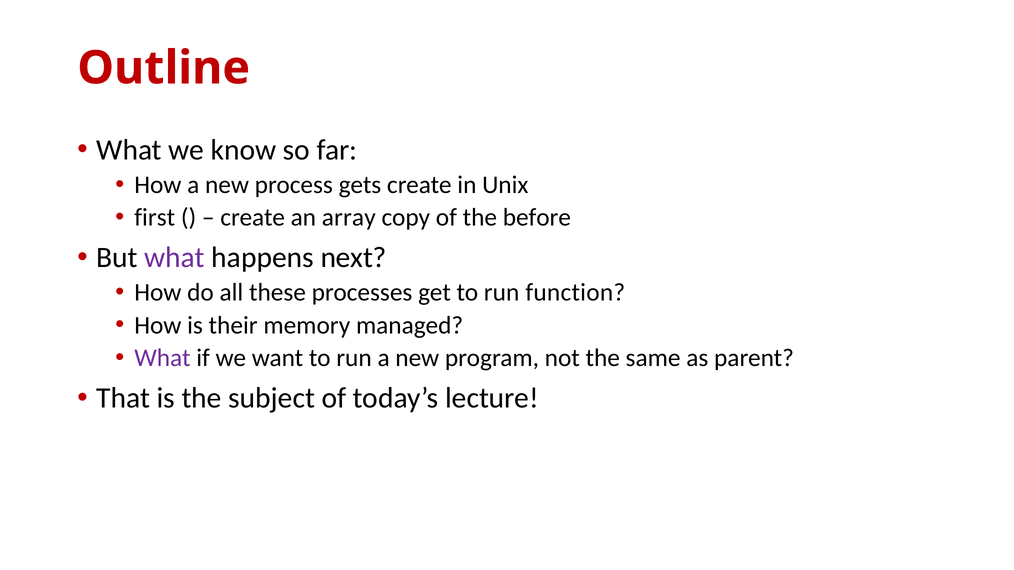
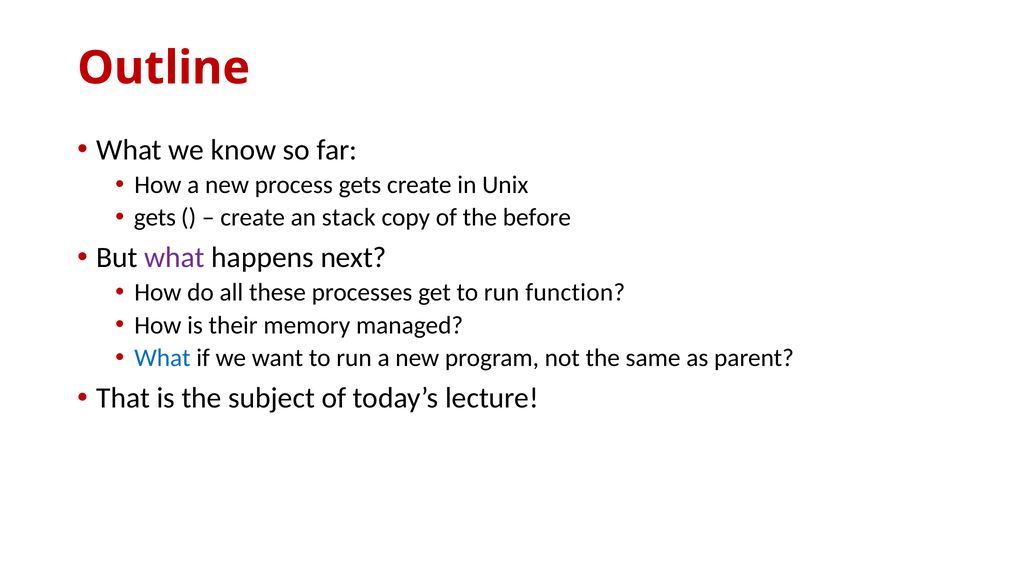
first: first -> gets (155, 218)
array: array -> stack (349, 218)
What colour: purple -> blue (162, 358)
